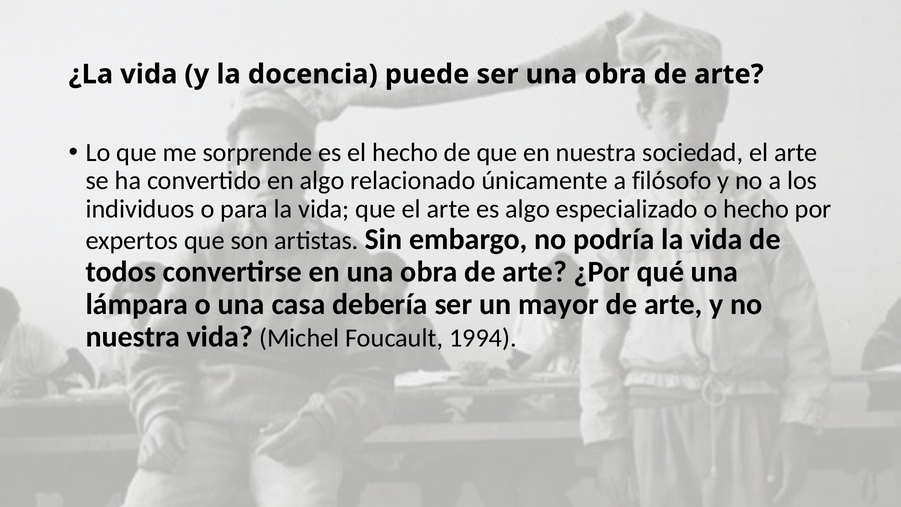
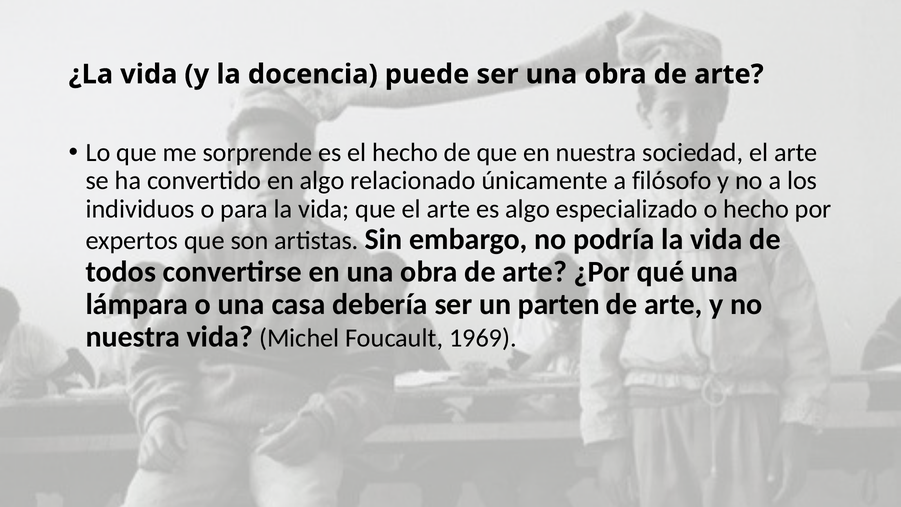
mayor: mayor -> parten (559, 304)
1994: 1994 -> 1969 (483, 338)
